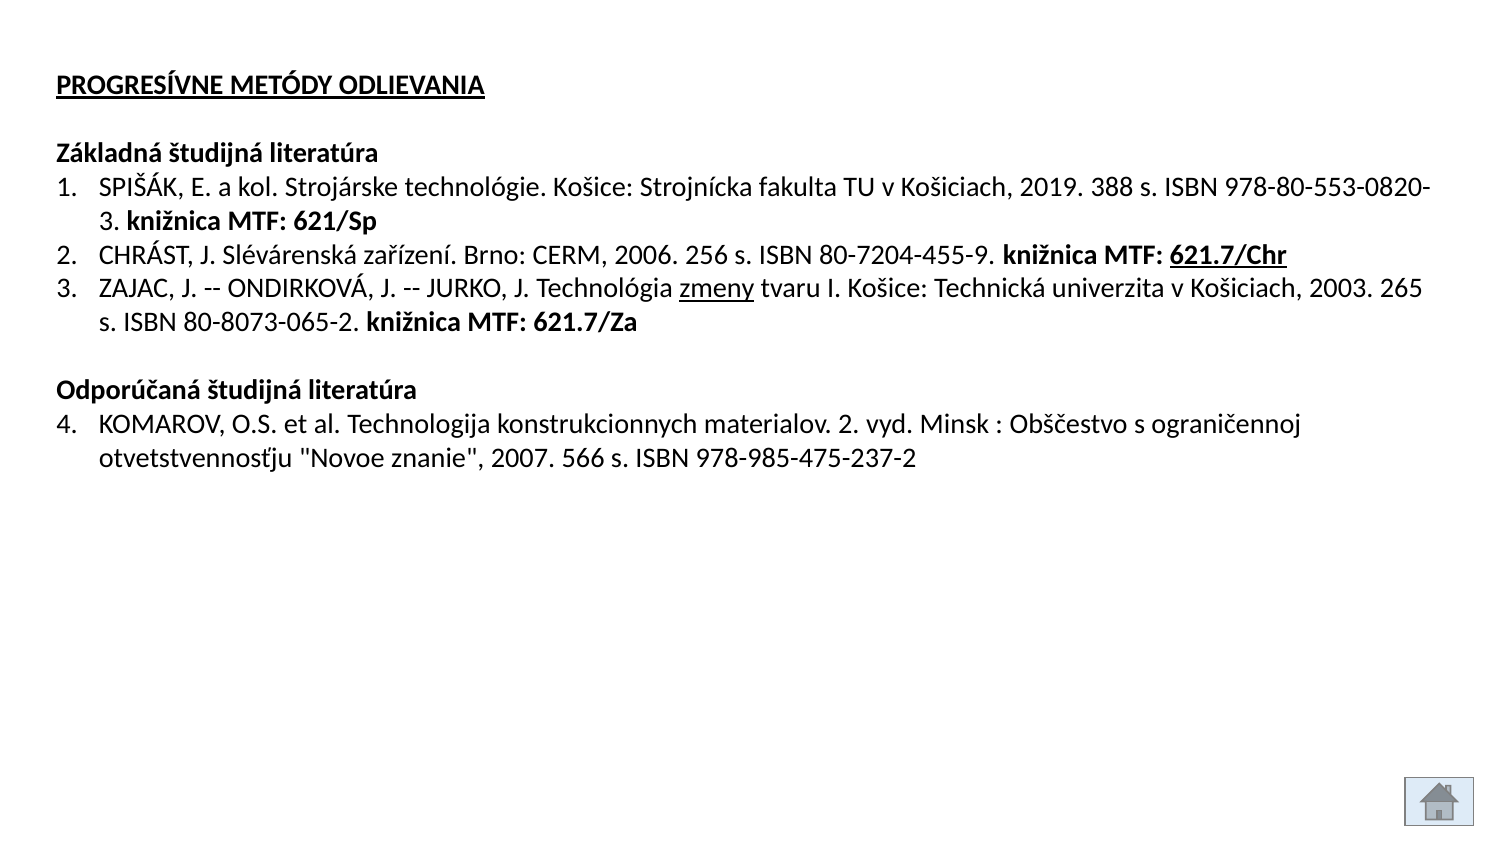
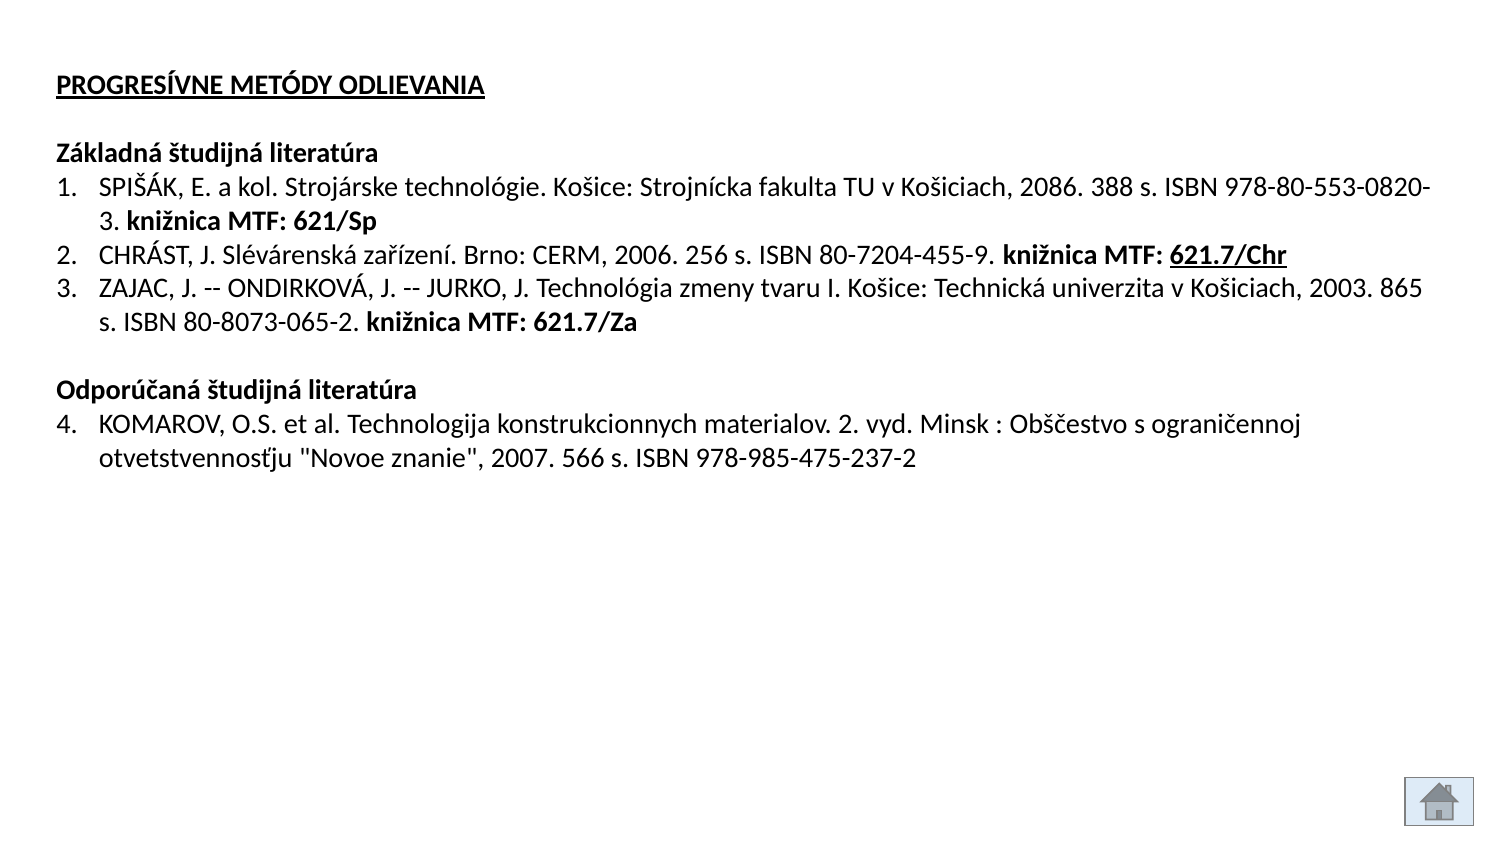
2019: 2019 -> 2086 (1052, 187)
zmeny underline: present -> none (717, 289)
265: 265 -> 865 (1401, 289)
